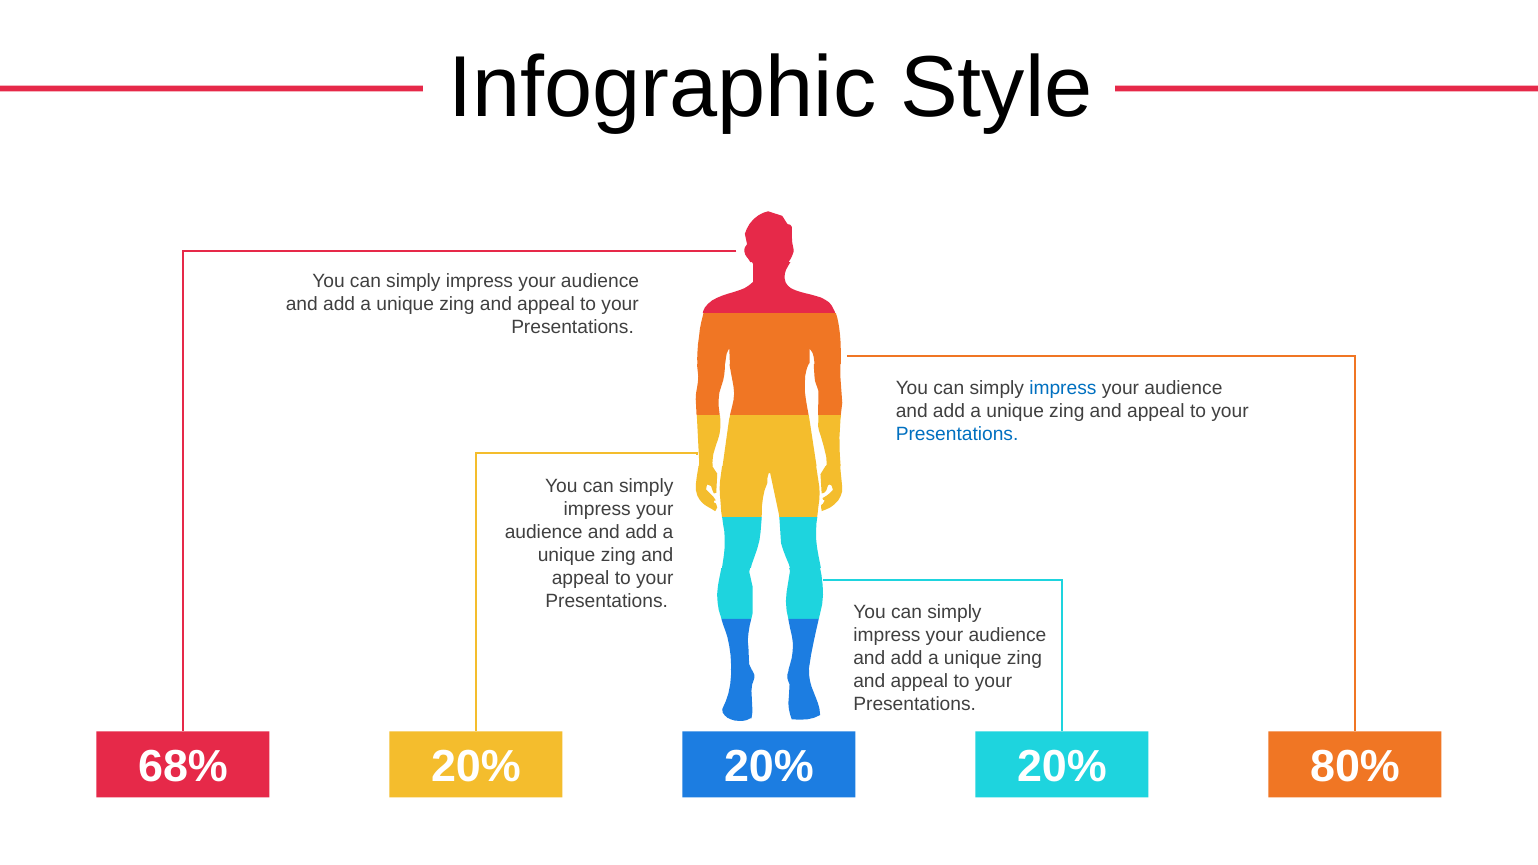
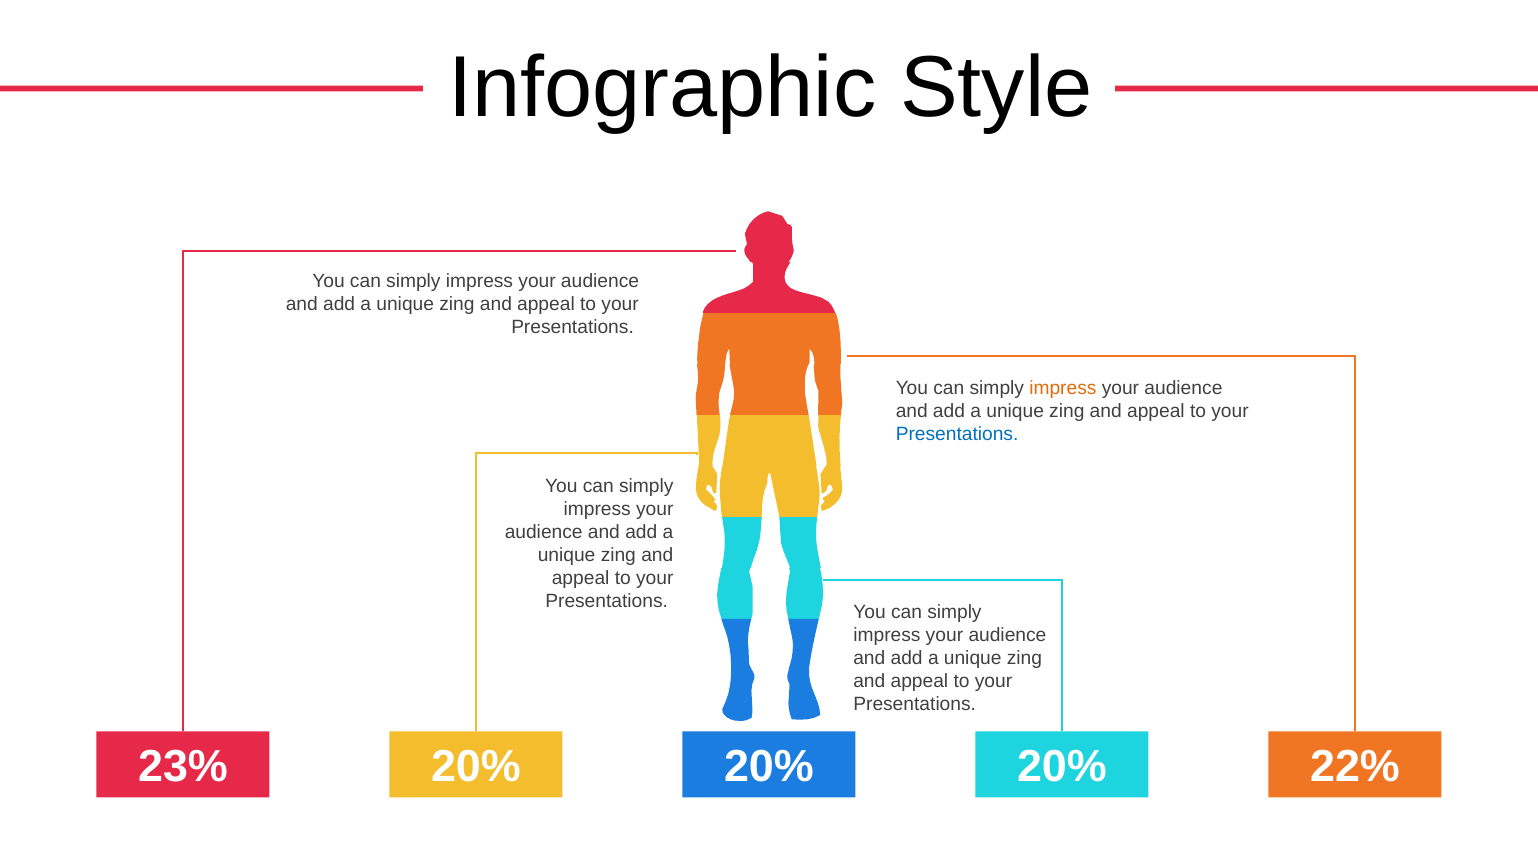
impress colour: blue -> orange (1063, 388)
68%: 68% -> 23% (183, 767)
80%: 80% -> 22% (1355, 767)
